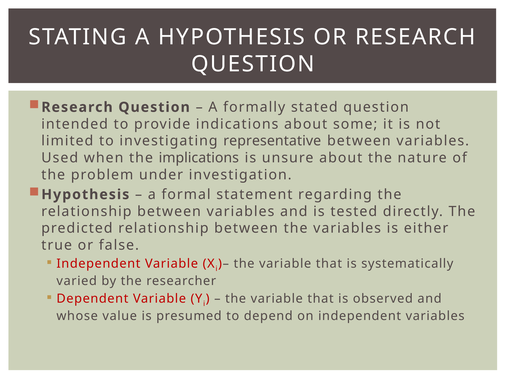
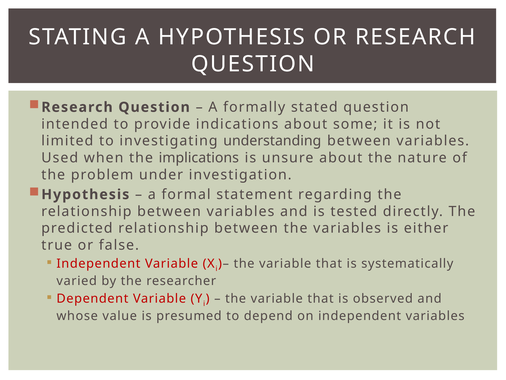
representative: representative -> understanding (272, 141)
